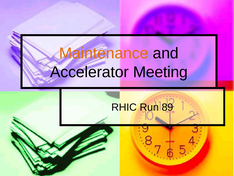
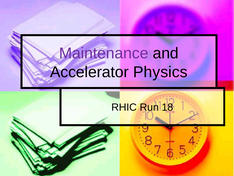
Maintenance colour: orange -> purple (104, 53)
Meeting: Meeting -> Physics (160, 72)
89: 89 -> 18 (167, 107)
